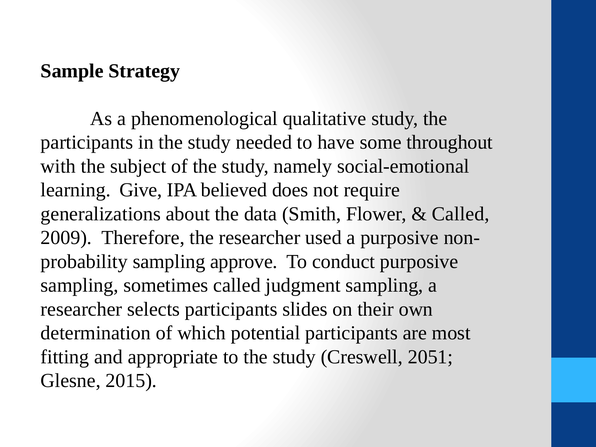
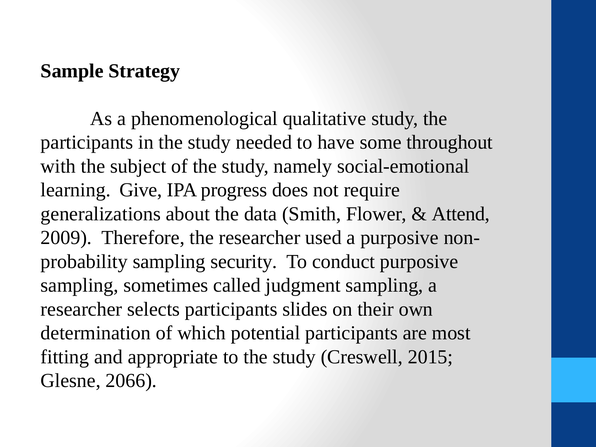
believed: believed -> progress (234, 190)
Called: Called -> Attend (461, 214)
approve: approve -> security (244, 262)
2051: 2051 -> 2015 (430, 357)
2015: 2015 -> 2066 (131, 381)
